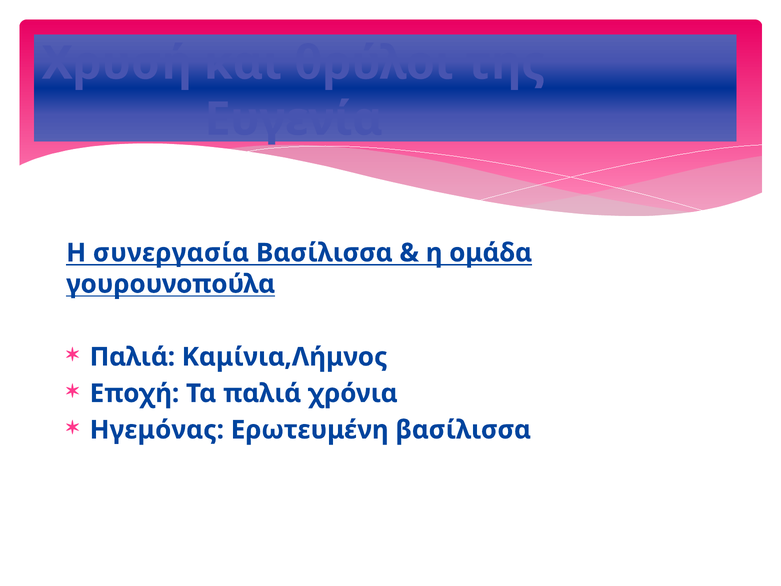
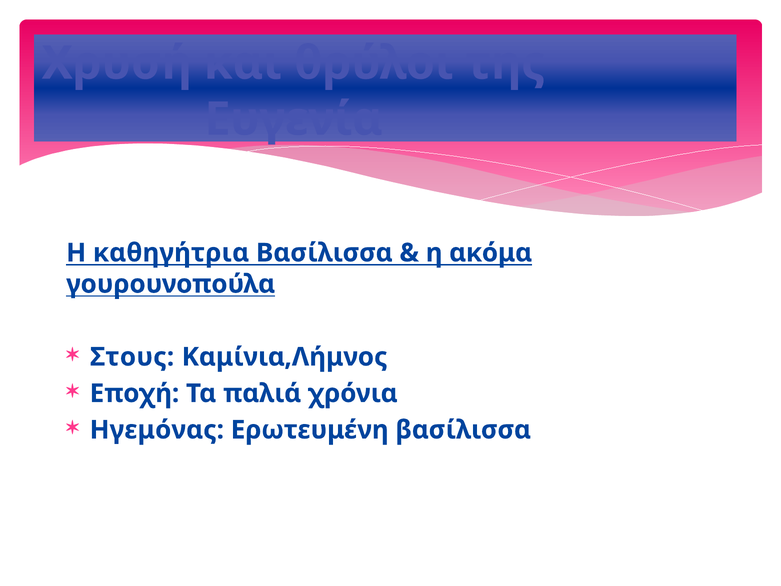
συνεργασία: συνεργασία -> καθηγήτρια (171, 253)
ομάδα: ομάδα -> ακόμα (491, 253)
Παλιά: Παλιά -> Στους (132, 357)
